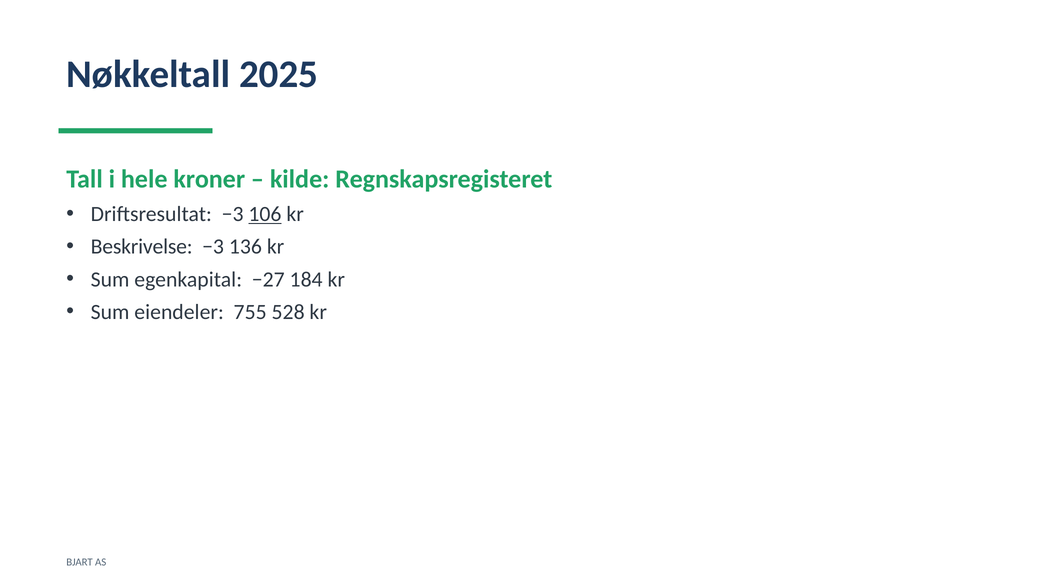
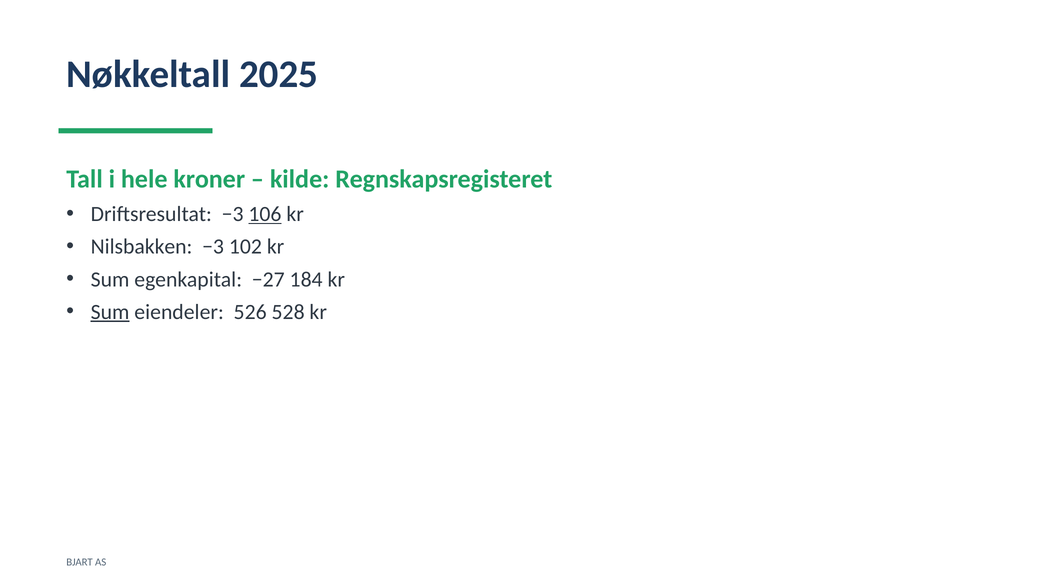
Beskrivelse: Beskrivelse -> Nilsbakken (142, 247)
136: 136 -> 102 (245, 247)
Sum underline: none -> present (110, 312)
755: 755 -> 526 (250, 312)
